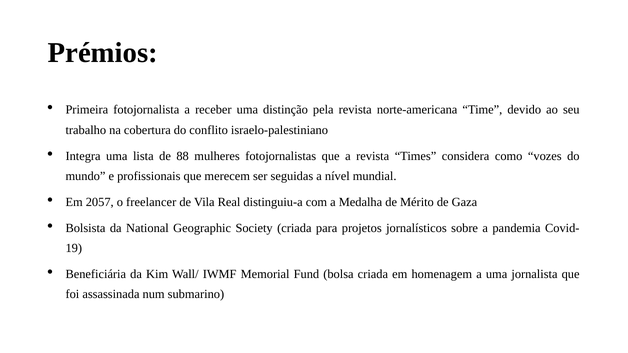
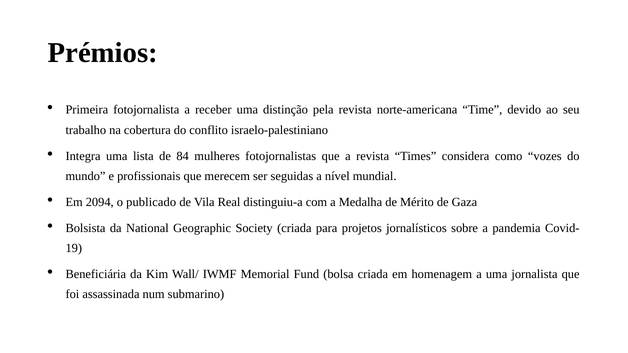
88: 88 -> 84 (183, 156)
2057: 2057 -> 2094 (100, 202)
freelancer: freelancer -> publicado (151, 202)
